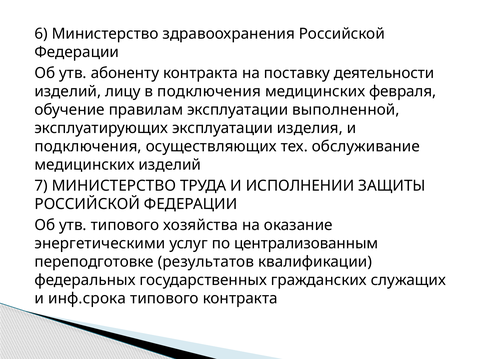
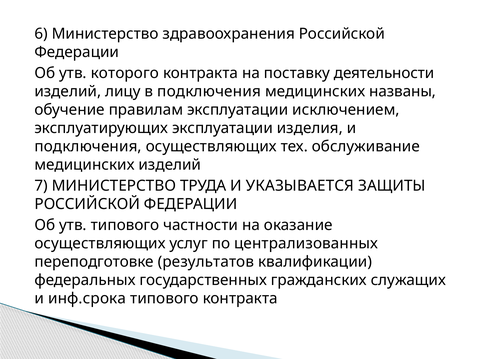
абоненту: абоненту -> которого (125, 73)
февраля: февраля -> названы (403, 92)
выполненной: выполненной -> исключением (346, 110)
ИСПОЛНЕНИИ: ИСПОЛНЕНИИ -> УКАЗЫВАЕТСЯ (300, 186)
хозяйства: хозяйства -> частности (201, 225)
энергетическими: энергетическими -> осуществляющих (100, 244)
централизованным: централизованным -> централизованных (306, 244)
